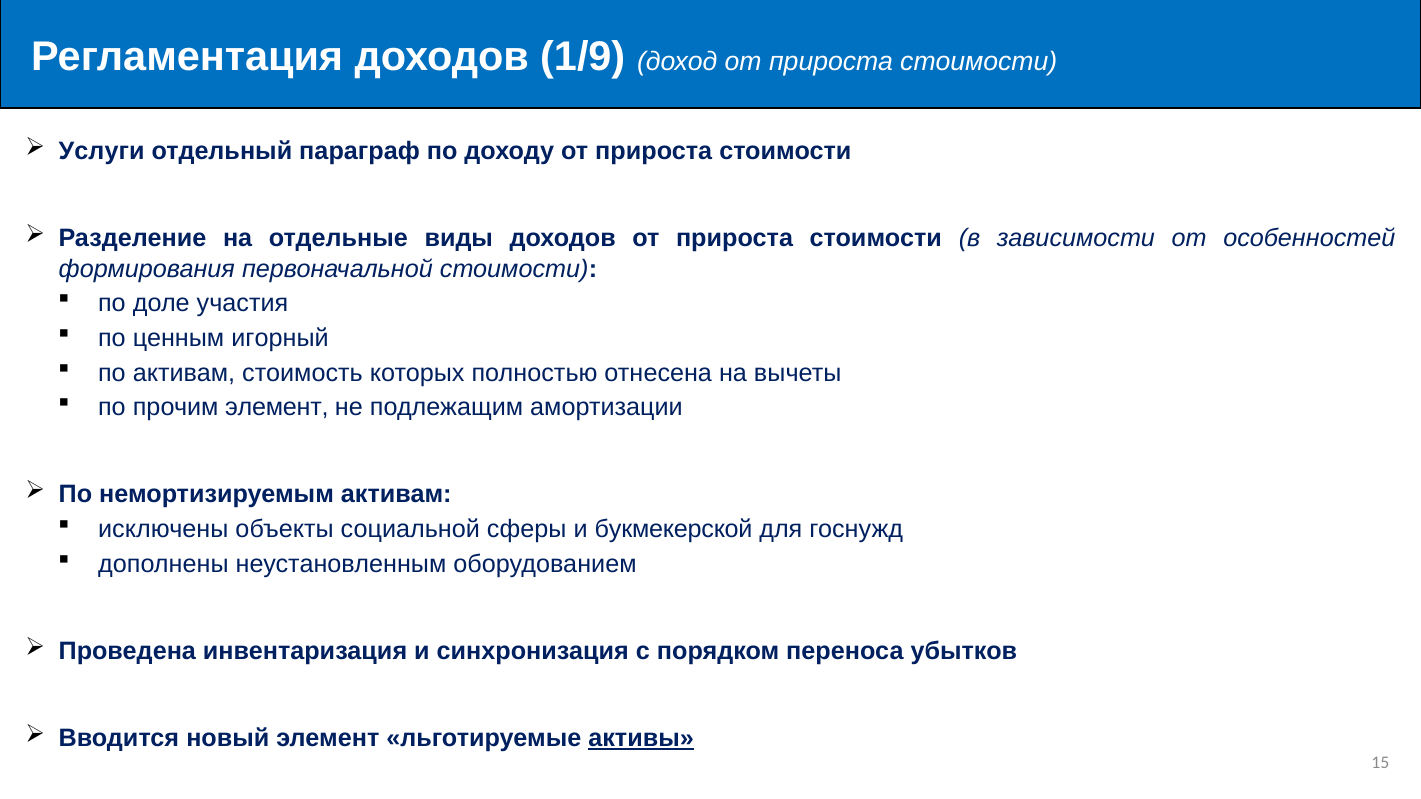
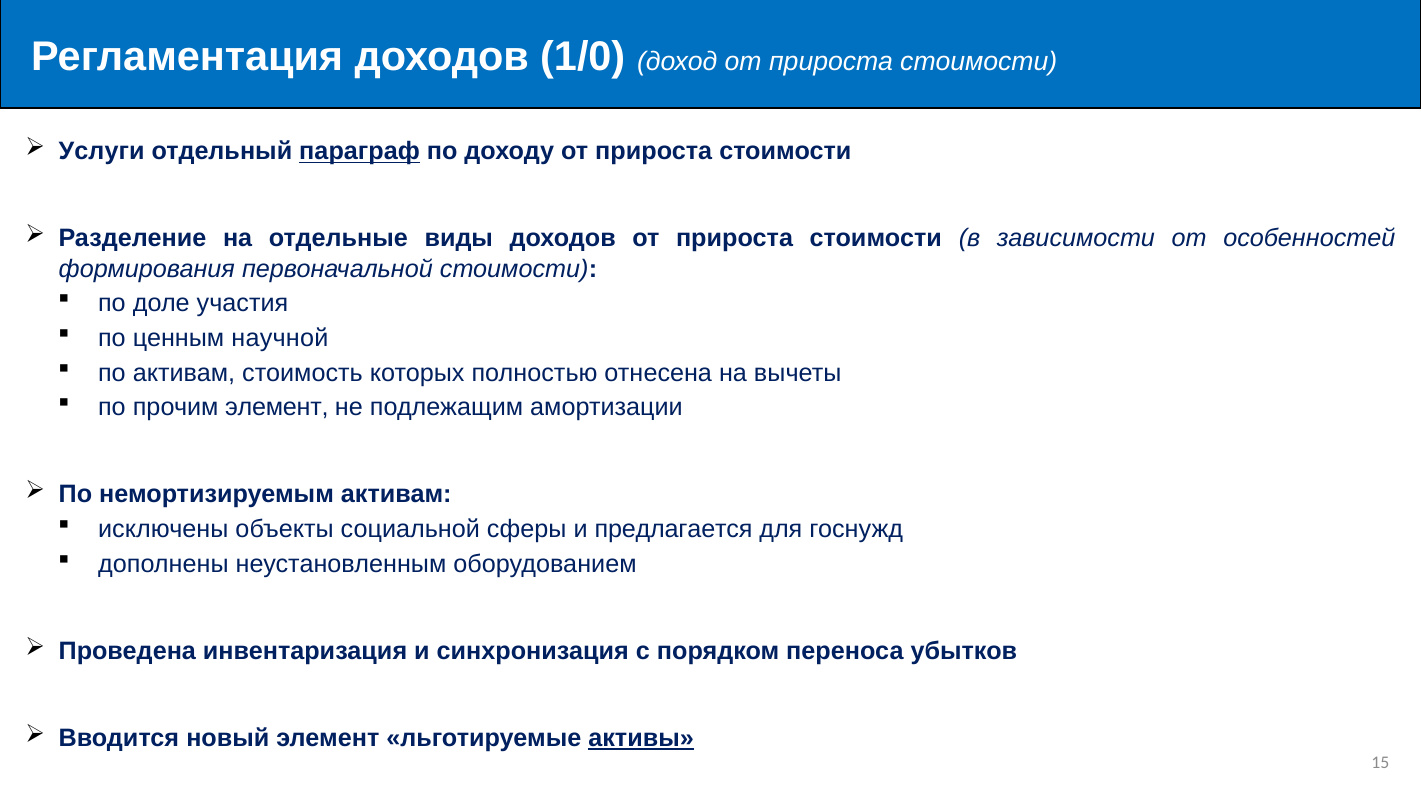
1/9: 1/9 -> 1/0 (583, 57)
параграф underline: none -> present (360, 152)
игорный: игорный -> научной (280, 338)
букмекерской: букмекерской -> предлагается (674, 529)
